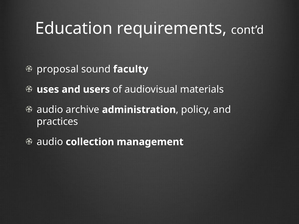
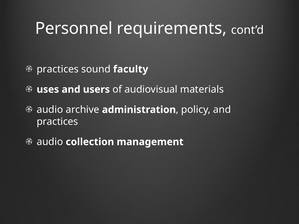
Education: Education -> Personnel (74, 28)
proposal: proposal -> practices (58, 69)
